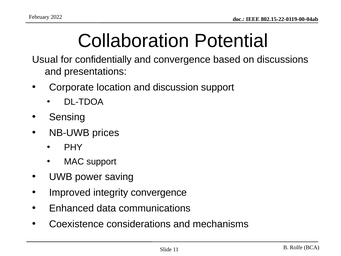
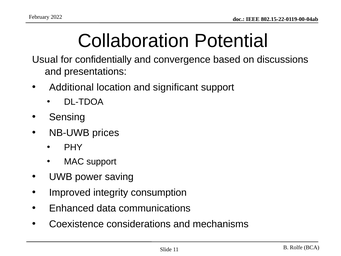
Corporate: Corporate -> Additional (71, 87)
discussion: discussion -> significant (176, 87)
integrity convergence: convergence -> consumption (159, 192)
